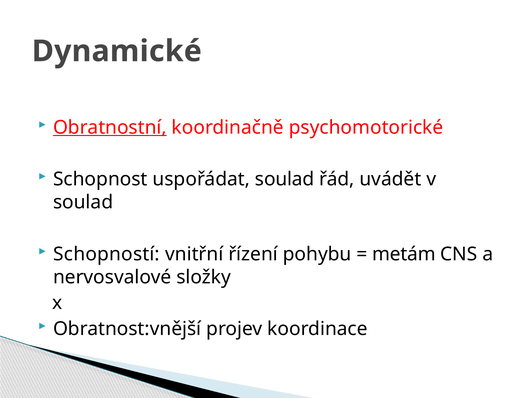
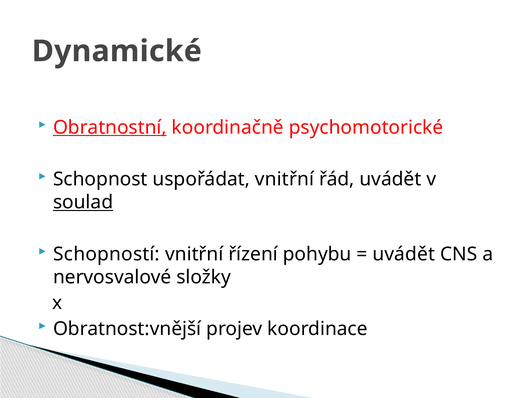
uspořádat soulad: soulad -> vnitřní (285, 179)
soulad underline: none -> present (83, 202)
metám: metám -> uvádět (404, 254)
